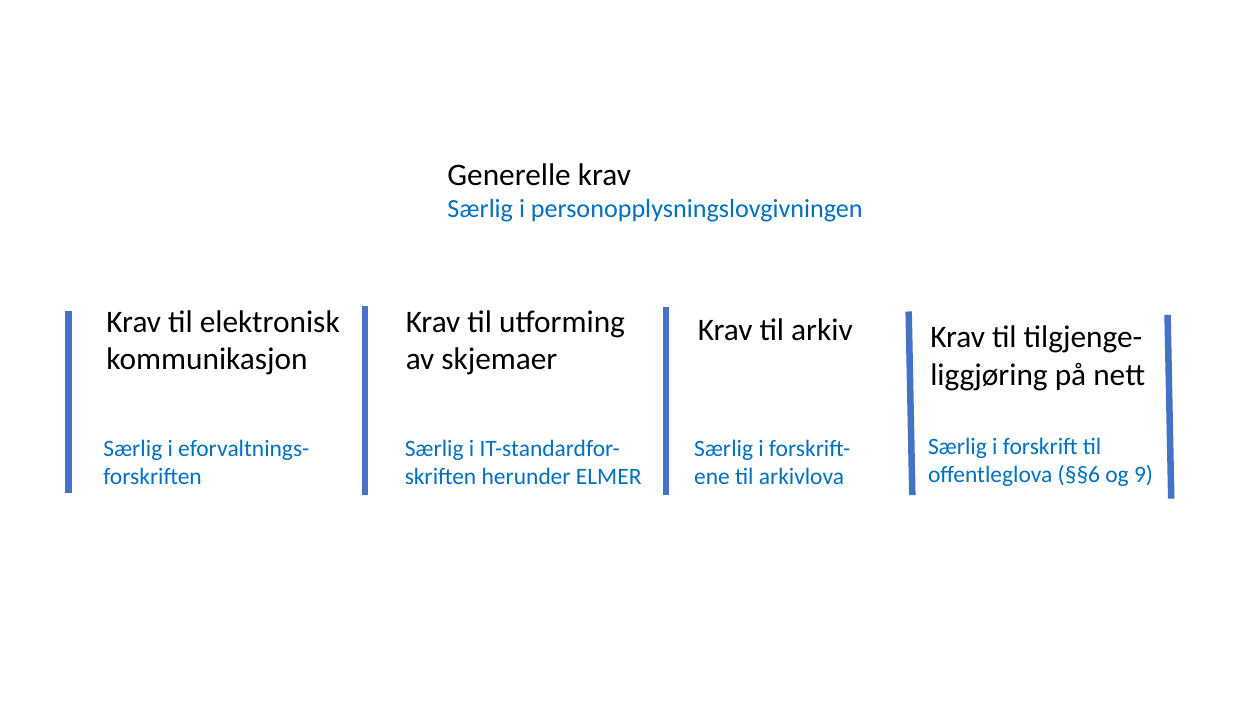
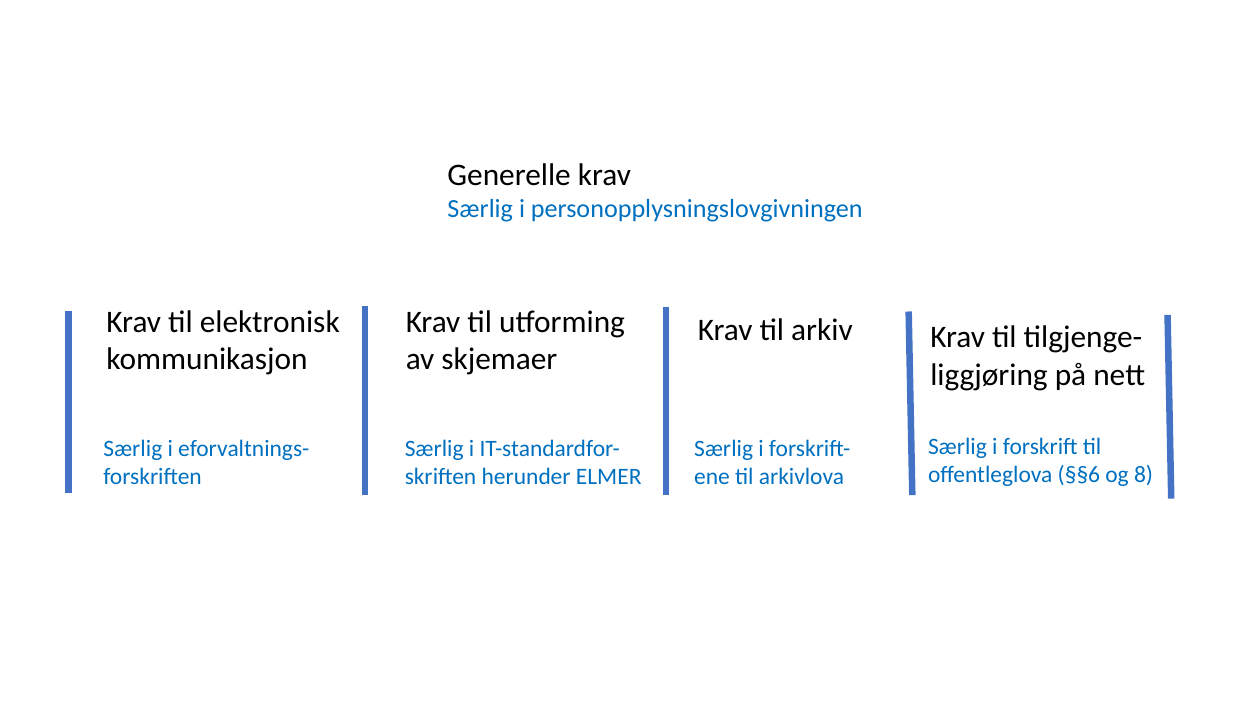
9: 9 -> 8 (1144, 475)
